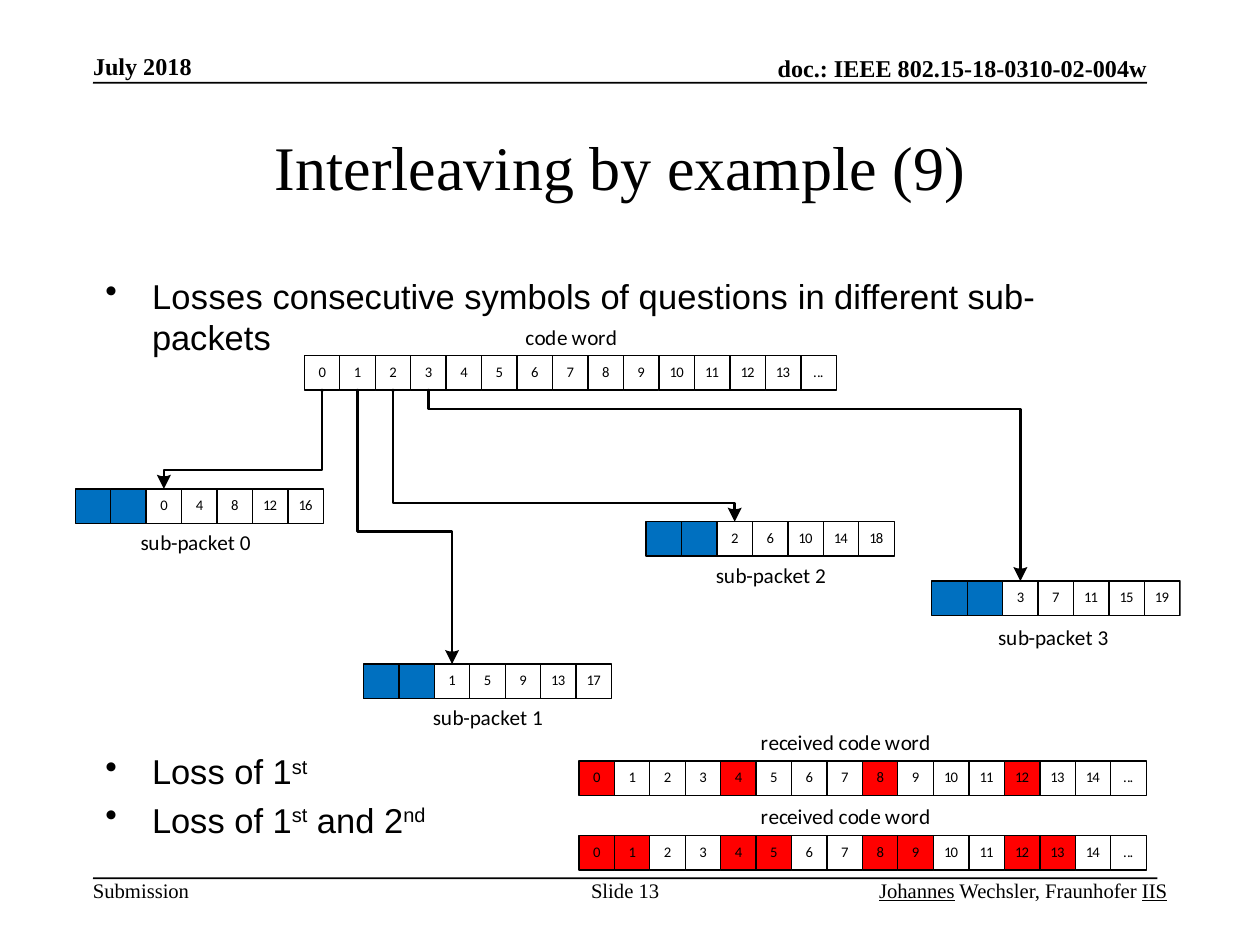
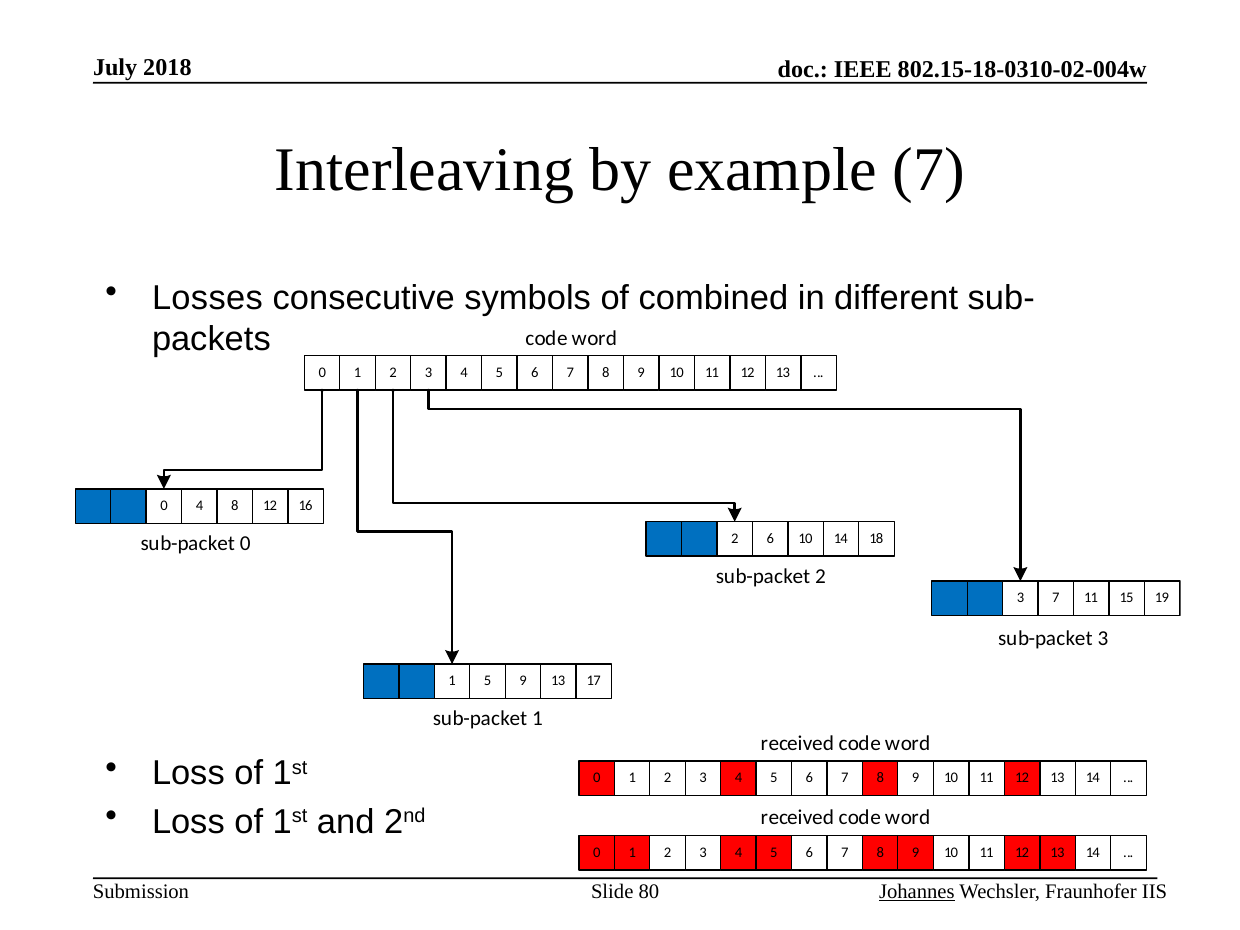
example 9: 9 -> 7 (929, 170)
questions: questions -> combined (713, 298)
IIS underline: present -> none (1155, 892)
Slide 13: 13 -> 80 (649, 892)
